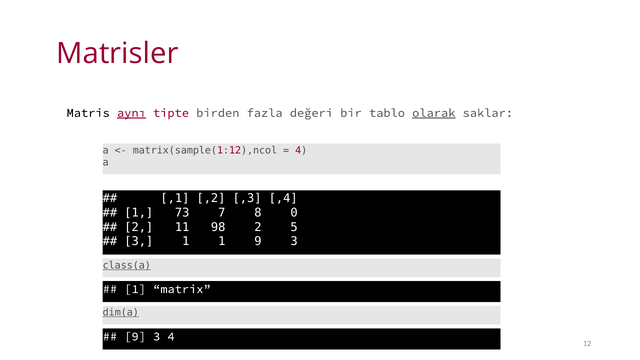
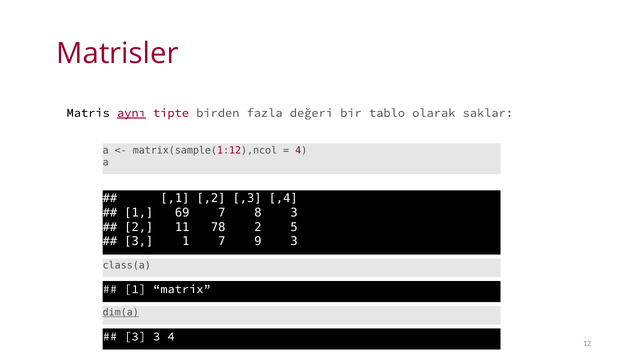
olarak underline: present -> none (434, 113)
73: 73 -> 69 (182, 213)
8 0: 0 -> 3 (294, 213)
98: 98 -> 78 (218, 227)
1 1: 1 -> 7 (222, 242)
class(a underline: present -> none (127, 265)
9: 9 -> 3 (135, 336)
